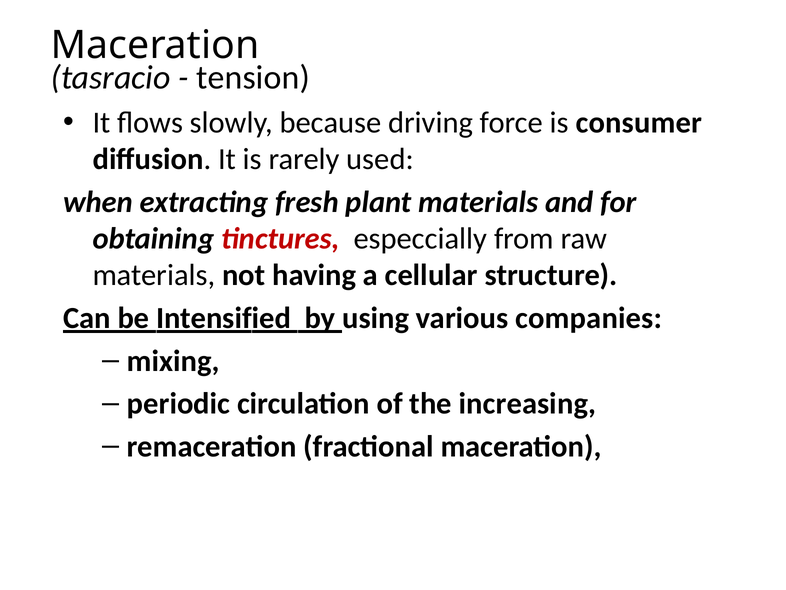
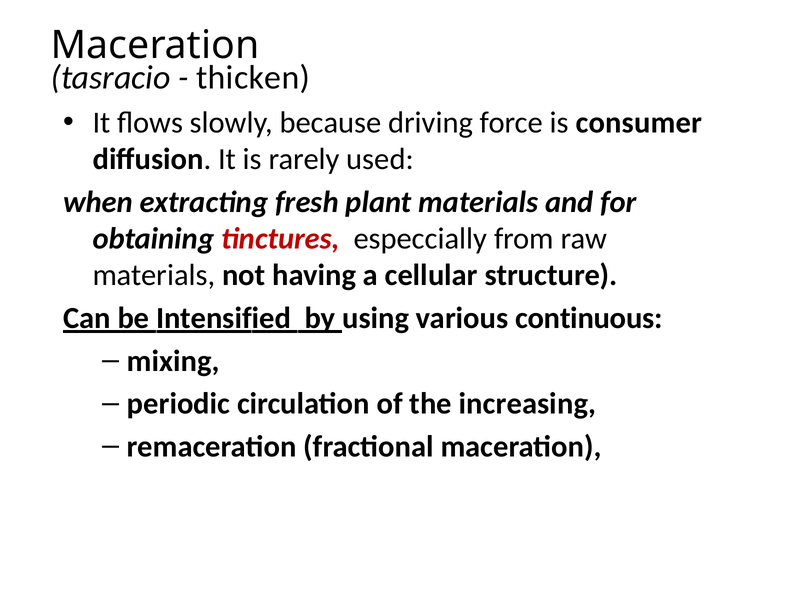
tension: tension -> thicken (253, 77)
companies: companies -> continuous (589, 318)
